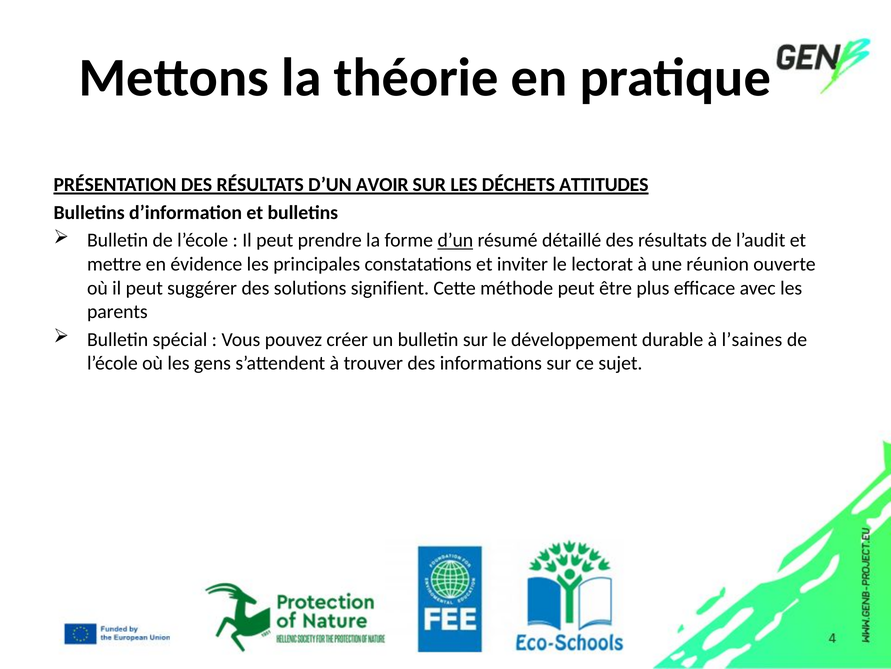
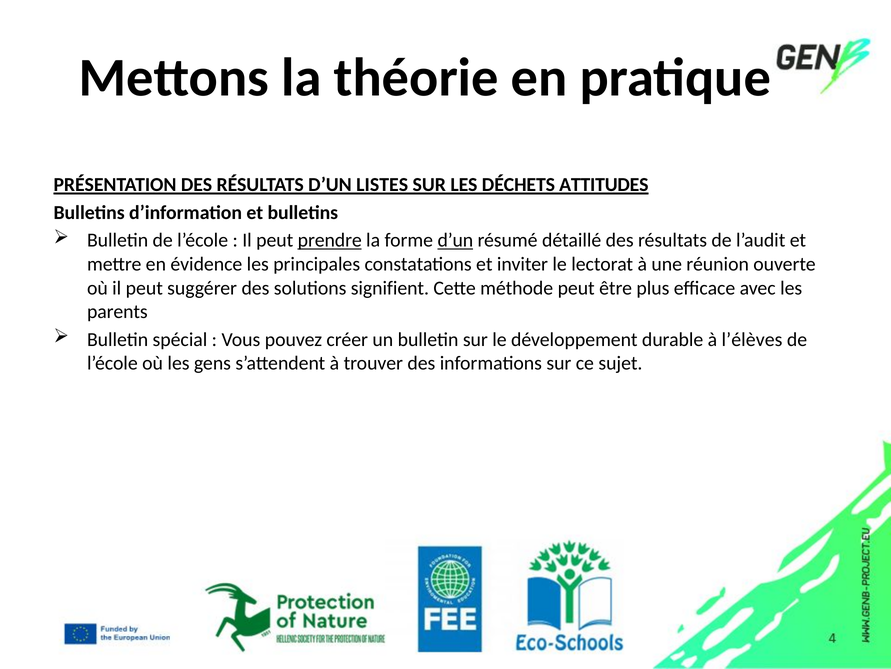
AVOIR: AVOIR -> LISTES (382, 185)
prendre underline: none -> present (330, 240)
l’saines: l’saines -> l’élèves (752, 339)
